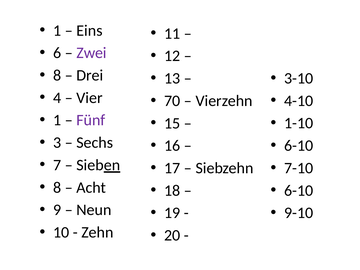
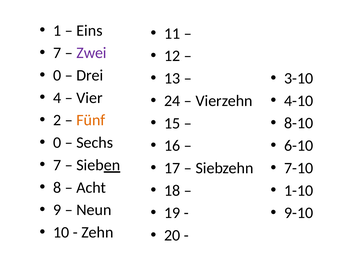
6: 6 -> 7 (57, 53)
8: 8 -> 0 (57, 75)
70: 70 -> 24 (172, 101)
1: 1 -> 2 (57, 120)
Fünf colour: purple -> orange (91, 120)
1-10: 1-10 -> 8-10 (299, 123)
3: 3 -> 0 (57, 143)
6-10: 6-10 -> 1-10 (299, 190)
